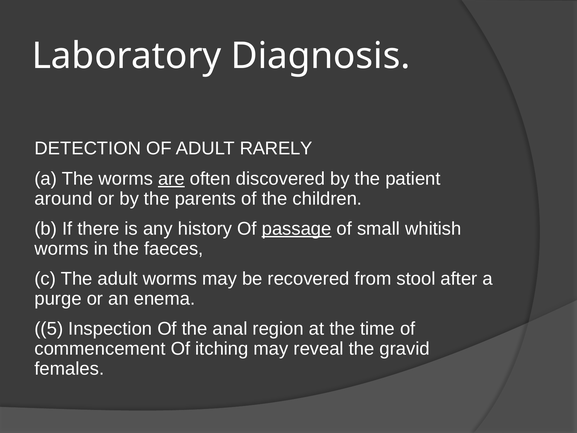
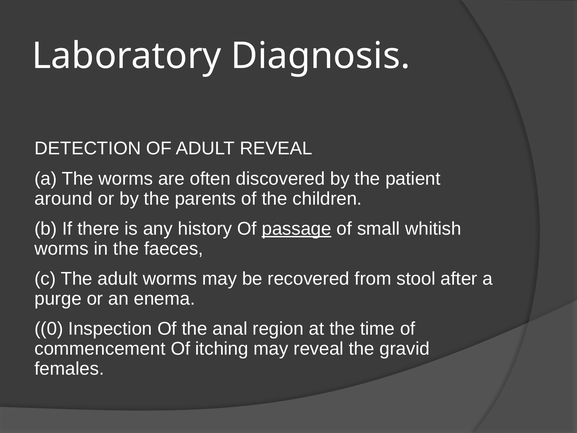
ADULT RARELY: RARELY -> REVEAL (276, 148)
are underline: present -> none (171, 179)
5: 5 -> 0 (49, 329)
